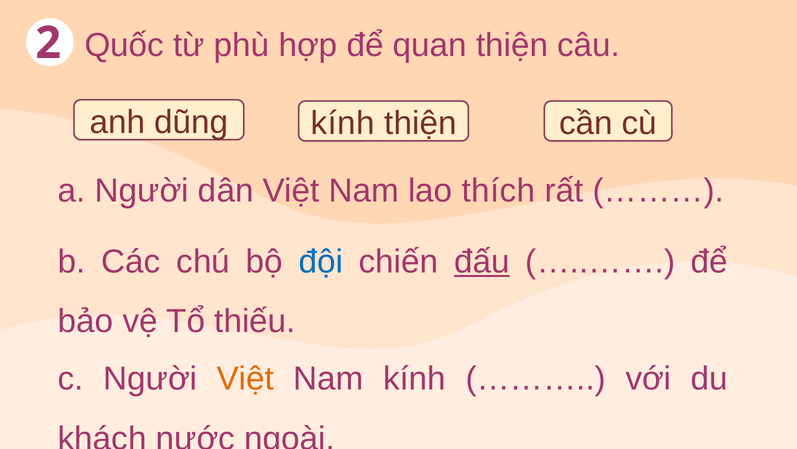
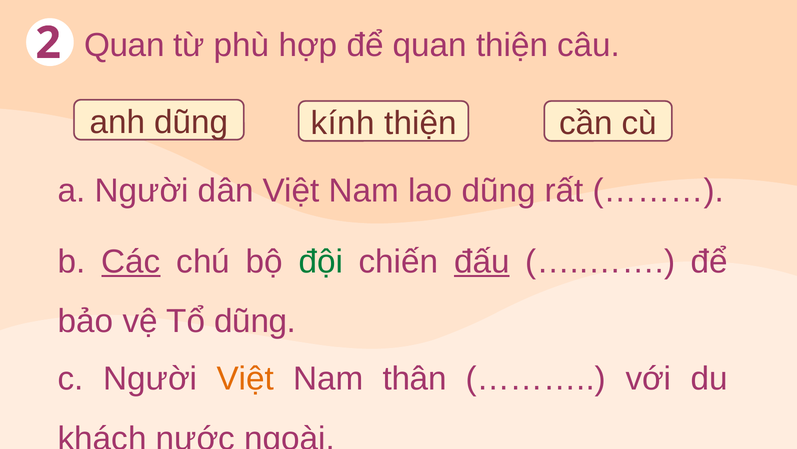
2 Quốc: Quốc -> Quan (124, 45)
lao thích: thích -> dũng (499, 191)
Các underline: none -> present (131, 262)
đội colour: blue -> green (321, 262)
Tổ thiếu: thiếu -> dũng (255, 322)
Nam kính: kính -> thân (415, 379)
